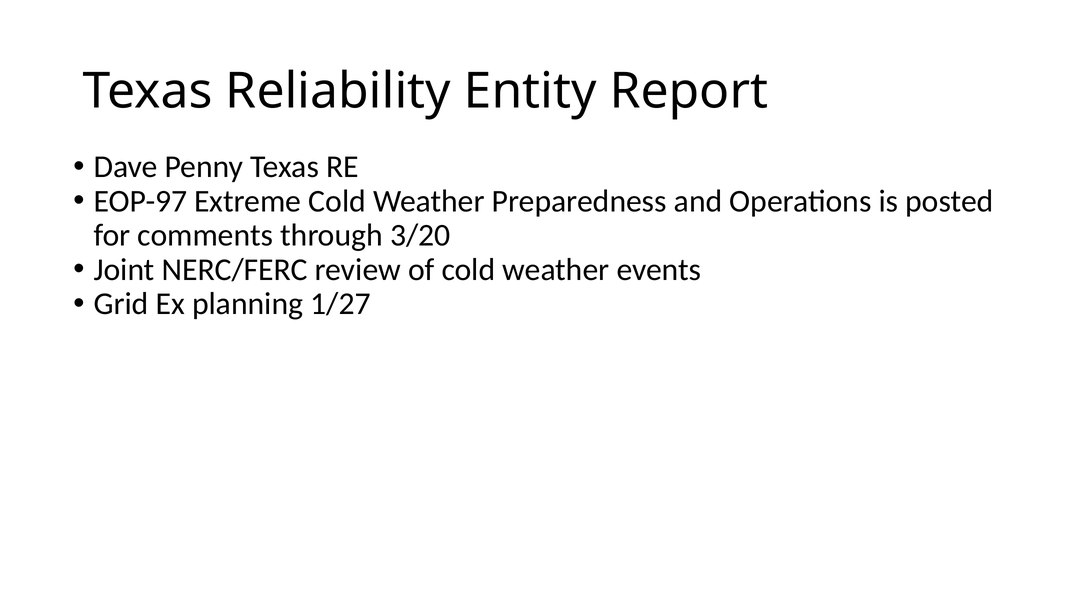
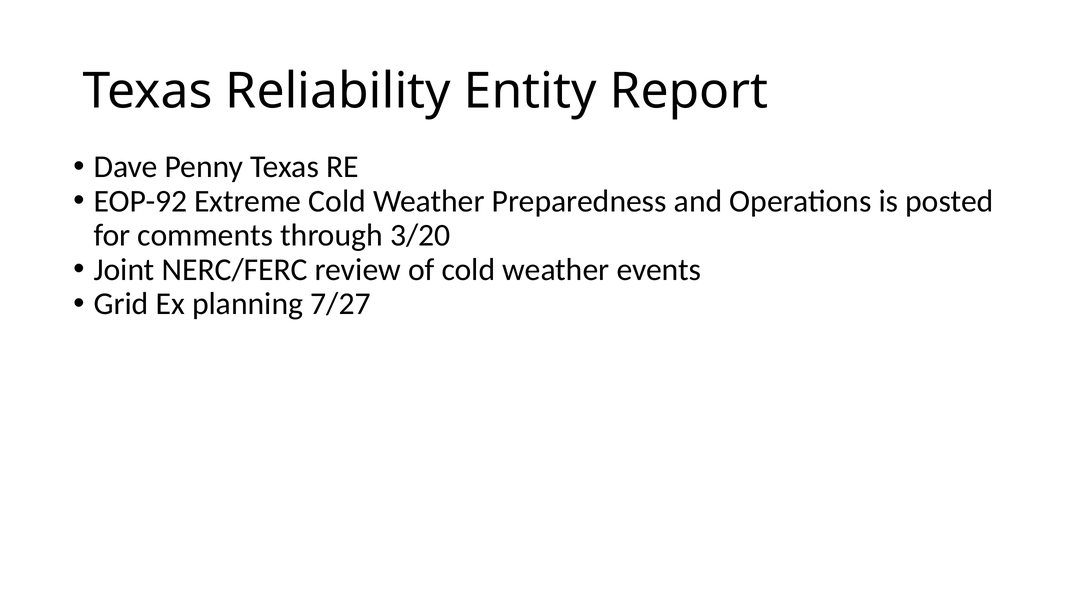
EOP-97: EOP-97 -> EOP-92 (140, 201)
1/27: 1/27 -> 7/27 (340, 304)
